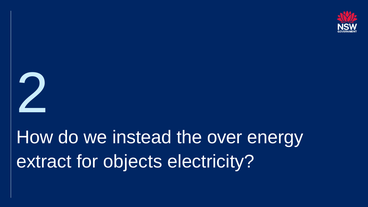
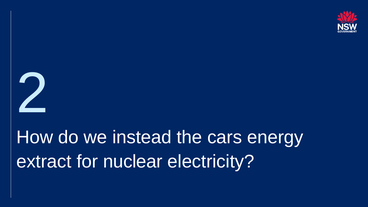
over: over -> cars (225, 137)
objects: objects -> nuclear (133, 162)
